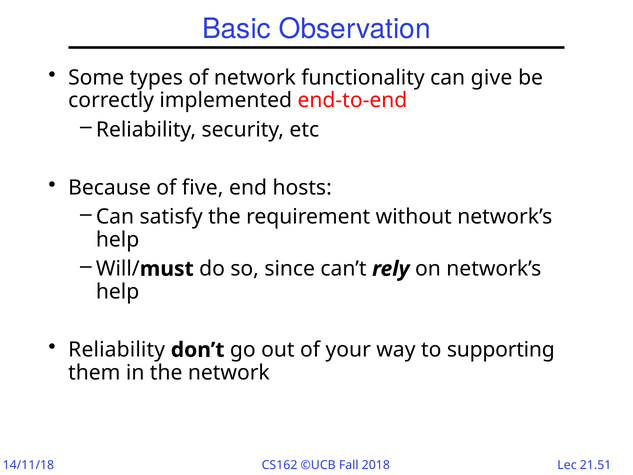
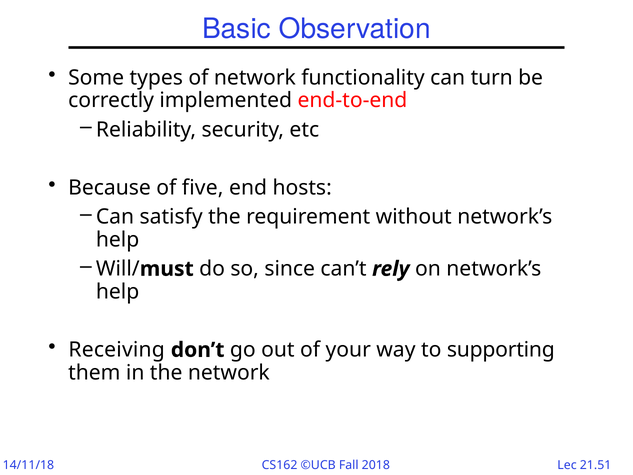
give: give -> turn (492, 78)
Reliability: Reliability -> Receiving (117, 350)
